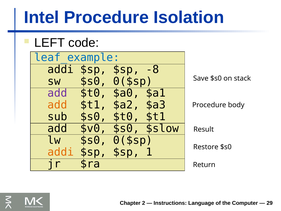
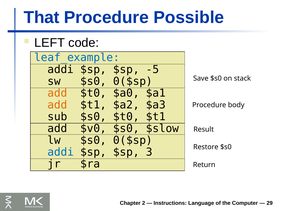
Intel: Intel -> That (42, 17)
Isolation: Isolation -> Possible (189, 17)
-8: -8 -> -5 (153, 69)
add colour: purple -> orange (57, 93)
addi colour: orange -> blue (61, 152)
1: 1 -> 3 (149, 152)
